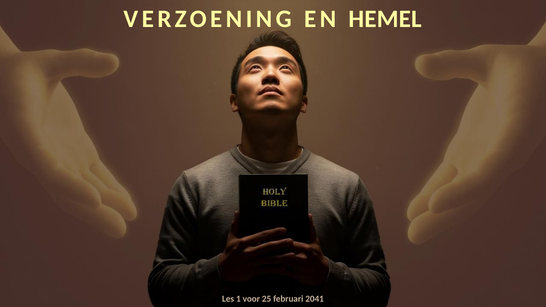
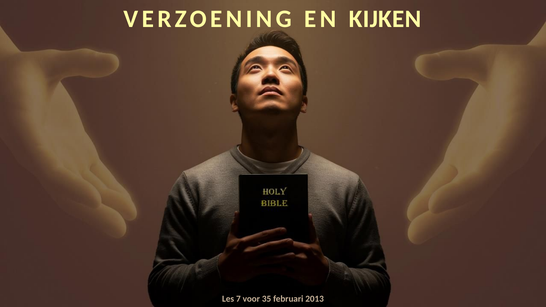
HEMEL: HEMEL -> KIJKEN (385, 19)
1: 1 -> 7 (238, 299)
25: 25 -> 35 (267, 299)
2041: 2041 -> 2013 (315, 299)
